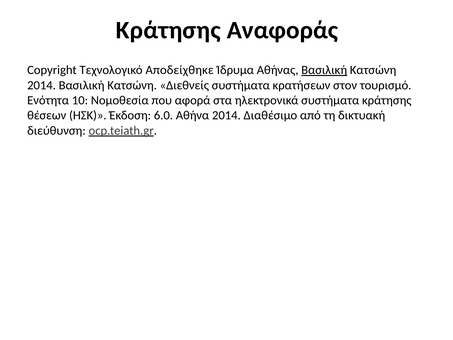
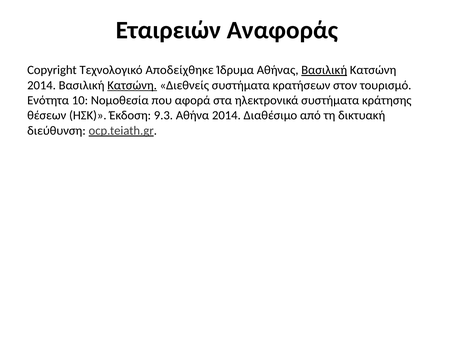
Κράτησης: Κράτησης -> Εταιρειών (168, 30)
Κατσώνη underline: none -> present (132, 85)
6.0: 6.0 -> 9.3 (163, 115)
